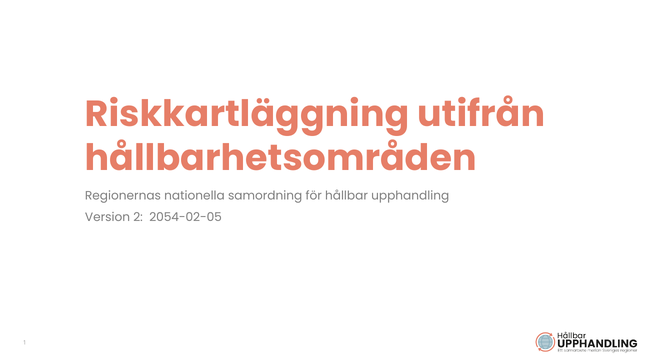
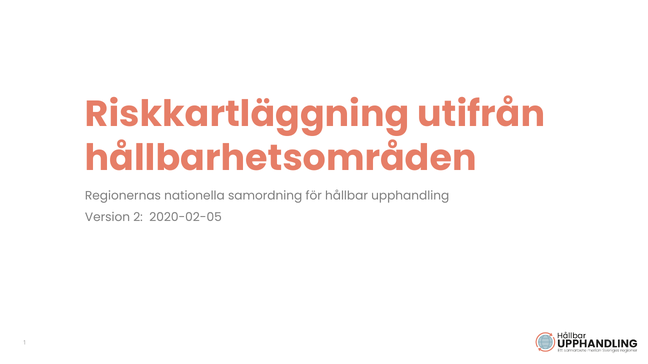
2054-02-05: 2054-02-05 -> 2020-02-05 (186, 217)
